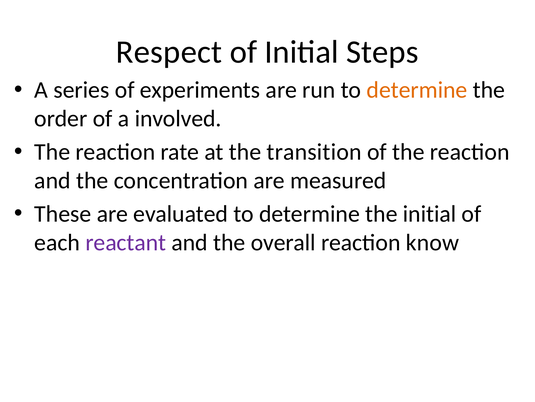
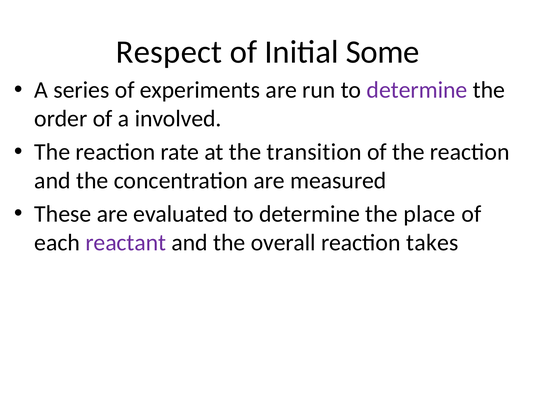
Steps: Steps -> Some (383, 52)
determine colour: orange -> purple (417, 90)
the initial: initial -> place (429, 214)
know: know -> takes (432, 242)
